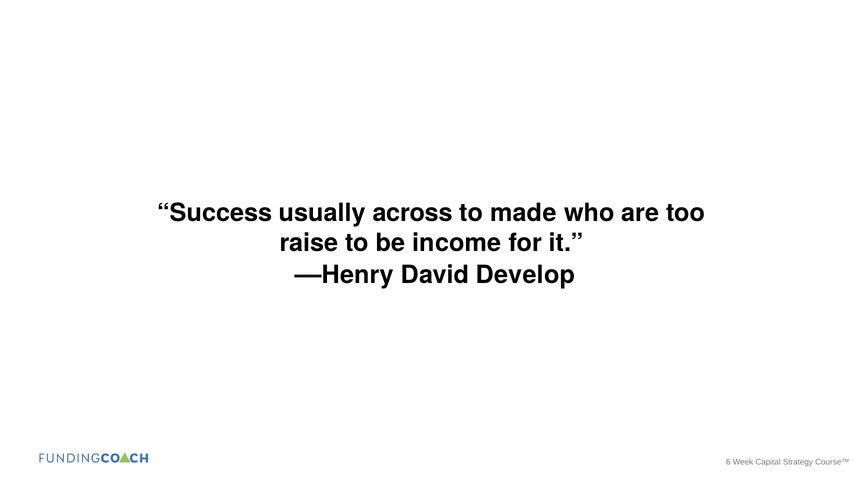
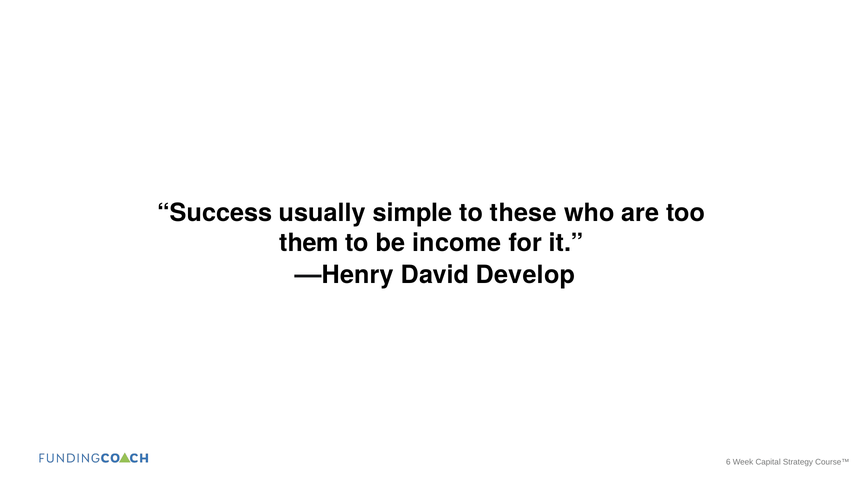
across: across -> simple (413, 213)
made: made -> these (523, 213)
raise: raise -> them (309, 243)
